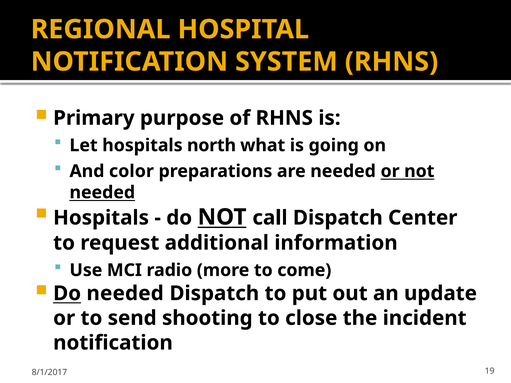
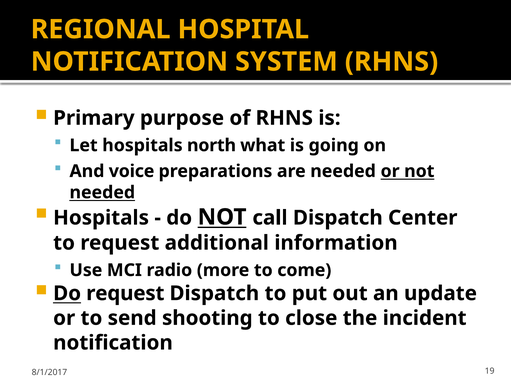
color: color -> voice (132, 171)
Do needed: needed -> request (125, 294)
